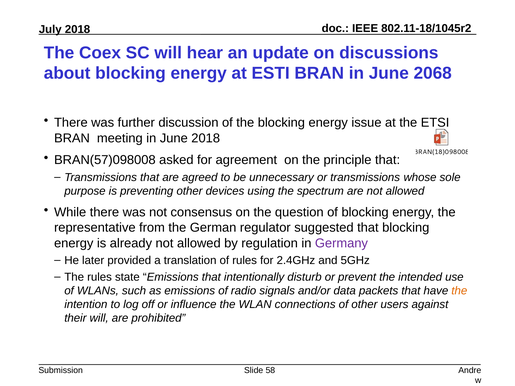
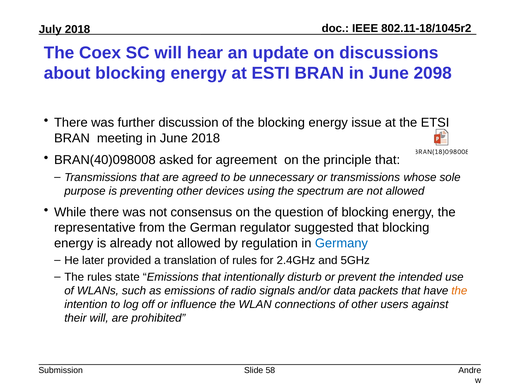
2068: 2068 -> 2098 (433, 73)
BRAN(57)098008: BRAN(57)098008 -> BRAN(40)098008 (105, 160)
Germany colour: purple -> blue (341, 243)
